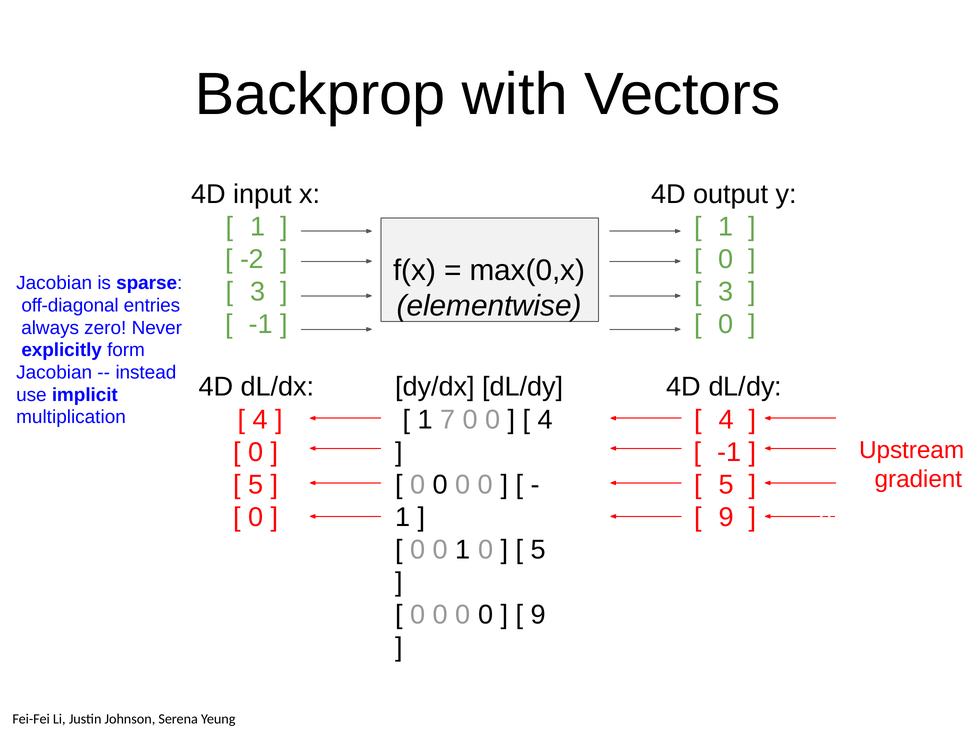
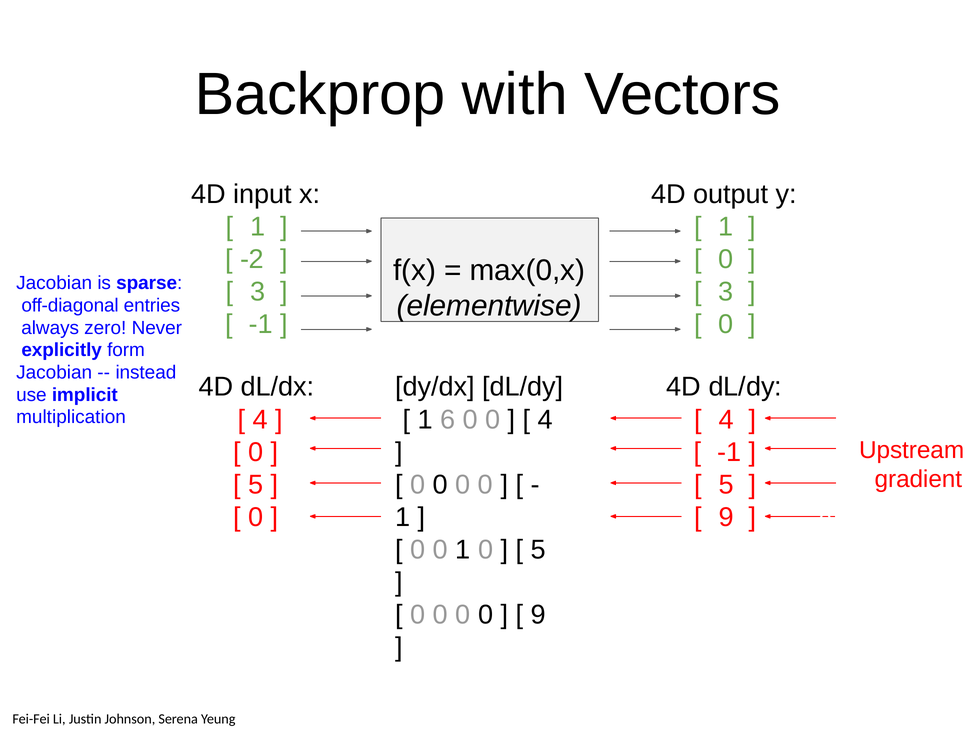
7: 7 -> 6 (448, 419)
